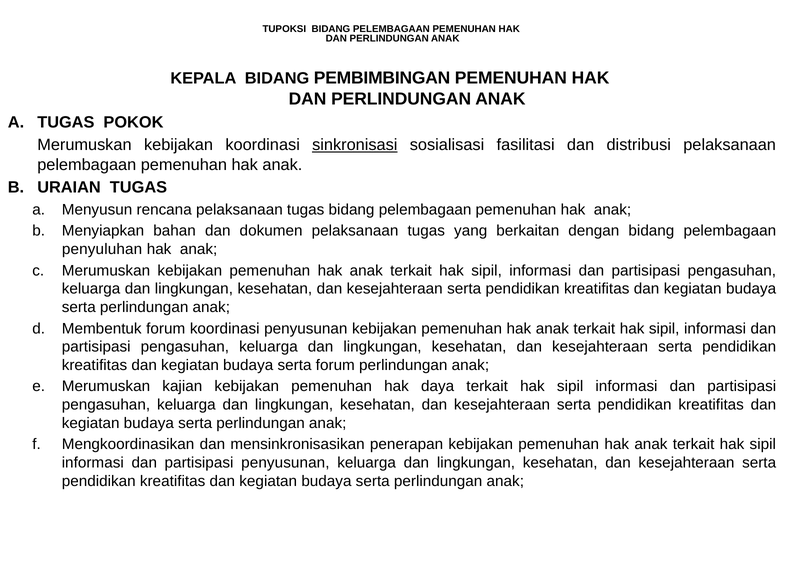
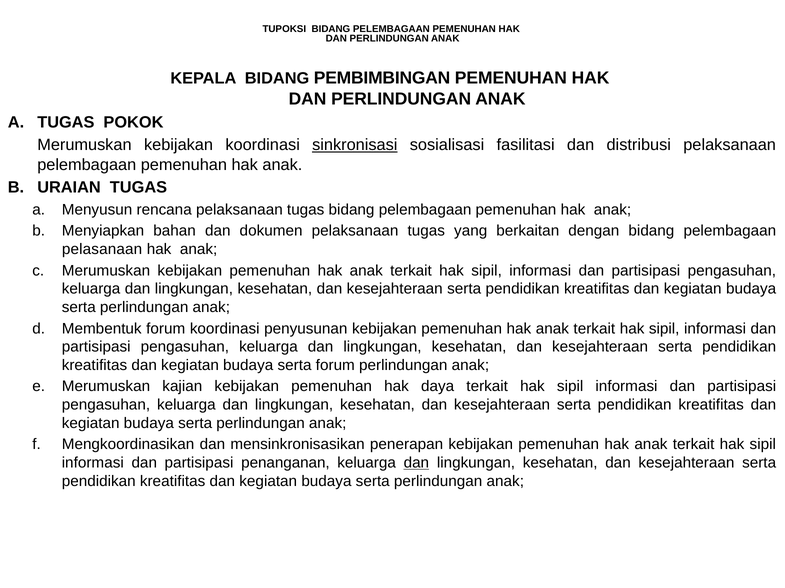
penyuluhan: penyuluhan -> pelasanaan (102, 249)
partisipasi penyusunan: penyusunan -> penanganan (285, 463)
dan underline: none -> present (416, 463)
